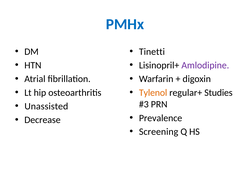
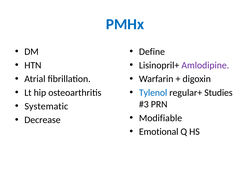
Tinetti: Tinetti -> Define (152, 52)
Tylenol colour: orange -> blue (153, 92)
Unassisted: Unassisted -> Systematic (46, 106)
Prevalence: Prevalence -> Modifiable (161, 118)
Screening: Screening -> Emotional (159, 131)
